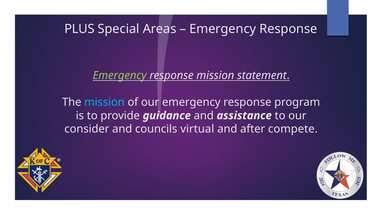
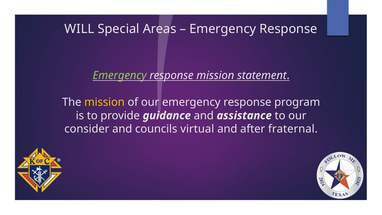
PLUS: PLUS -> WILL (79, 29)
mission colour: light blue -> yellow (104, 102)
compete: compete -> fraternal (293, 129)
